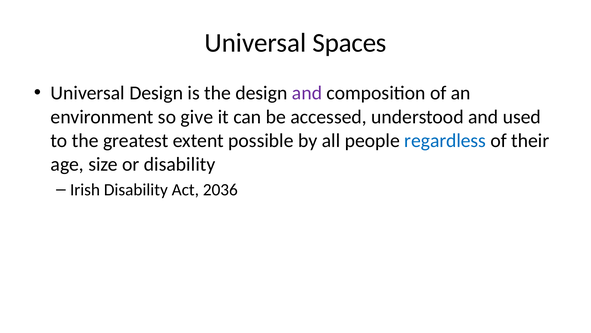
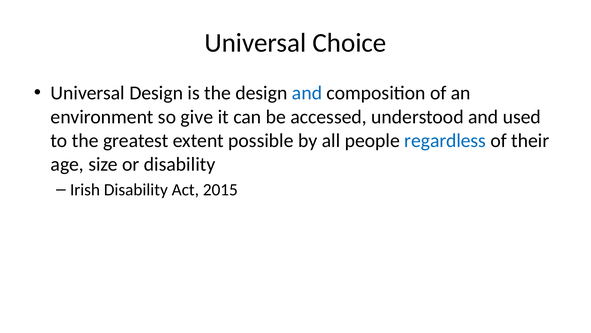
Spaces: Spaces -> Choice (349, 43)
and colour: purple -> blue (307, 93)
2036: 2036 -> 2015 (220, 189)
